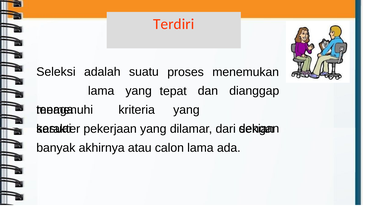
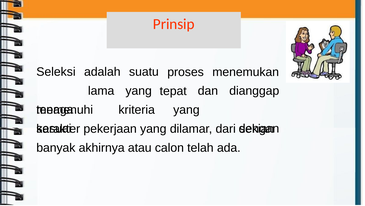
Terdiri: Terdiri -> Prinsip (174, 24)
calon lama: lama -> telah (200, 147)
